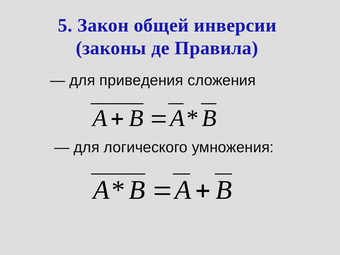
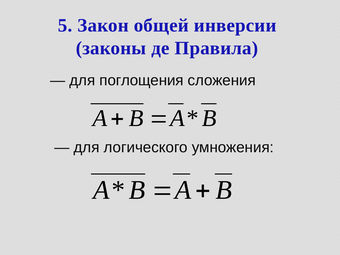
приведения: приведения -> поглощения (141, 80)
